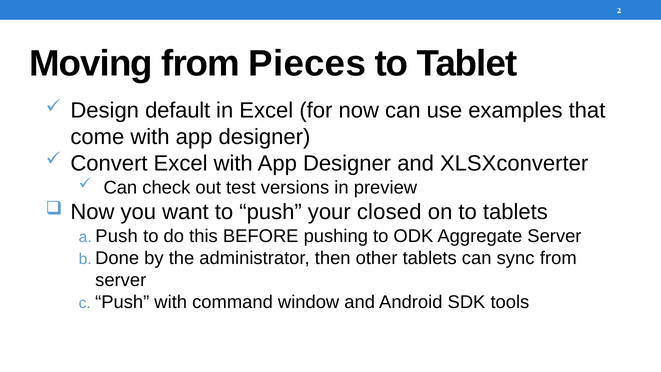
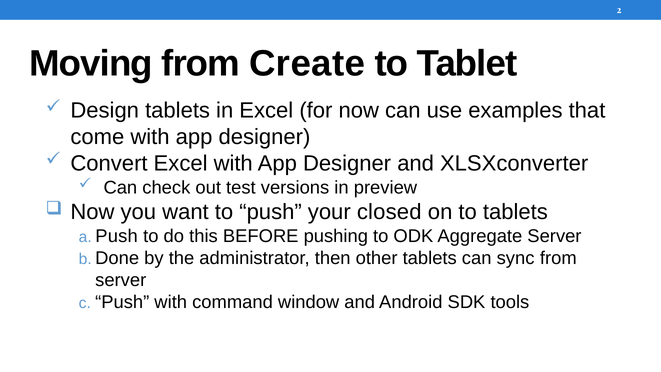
Pieces: Pieces -> Create (307, 63)
Design default: default -> tablets (178, 111)
